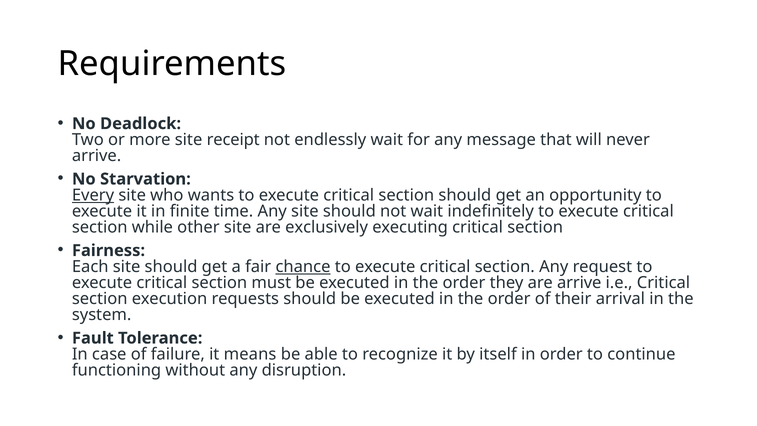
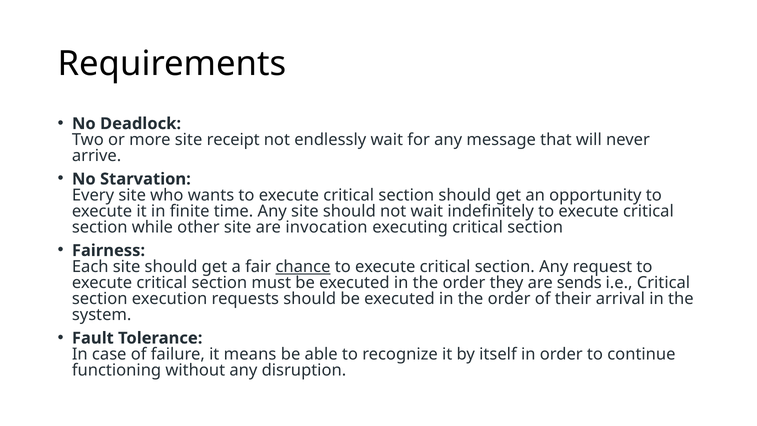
Every underline: present -> none (93, 195)
exclusively: exclusively -> invocation (326, 227)
are arrive: arrive -> sends (579, 283)
